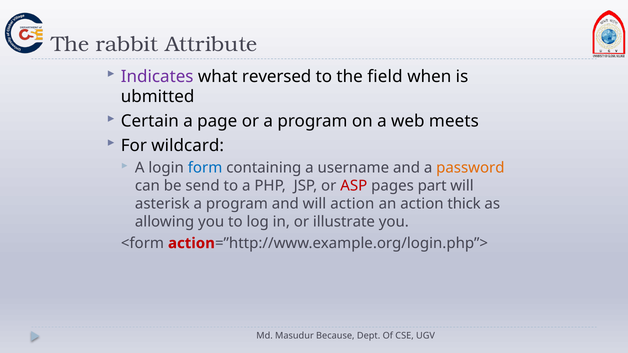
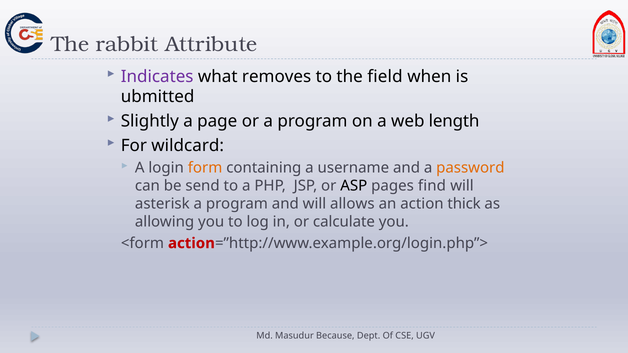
reversed: reversed -> removes (277, 77)
Certain: Certain -> Slightly (150, 121)
meets: meets -> length (454, 121)
form colour: blue -> orange (205, 168)
ASP colour: red -> black (354, 186)
part: part -> find (432, 186)
will action: action -> allows (352, 204)
illustrate: illustrate -> calculate (344, 222)
